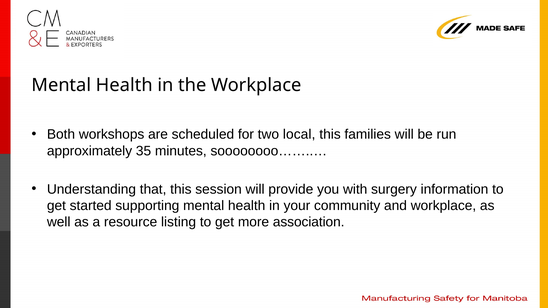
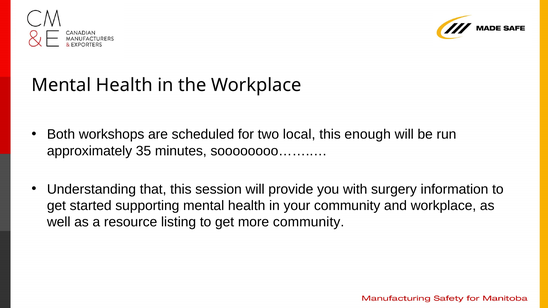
families: families -> enough (368, 135)
more association: association -> community (309, 222)
